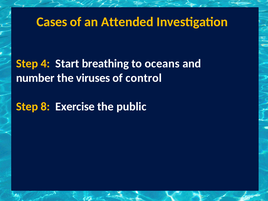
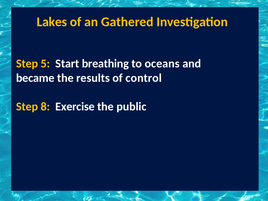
Cases: Cases -> Lakes (52, 22)
Attended: Attended -> Gathered (127, 22)
4: 4 -> 5 (45, 64)
number: number -> became (35, 78)
viruses: viruses -> results (93, 78)
